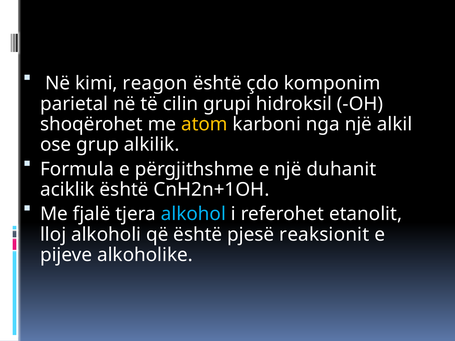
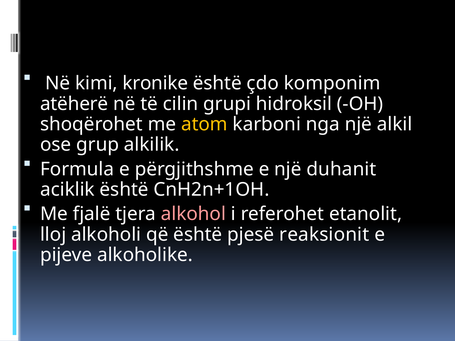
reagon: reagon -> kronike (155, 83)
parietal: parietal -> atëherë (74, 104)
alkohol colour: light blue -> pink (193, 214)
